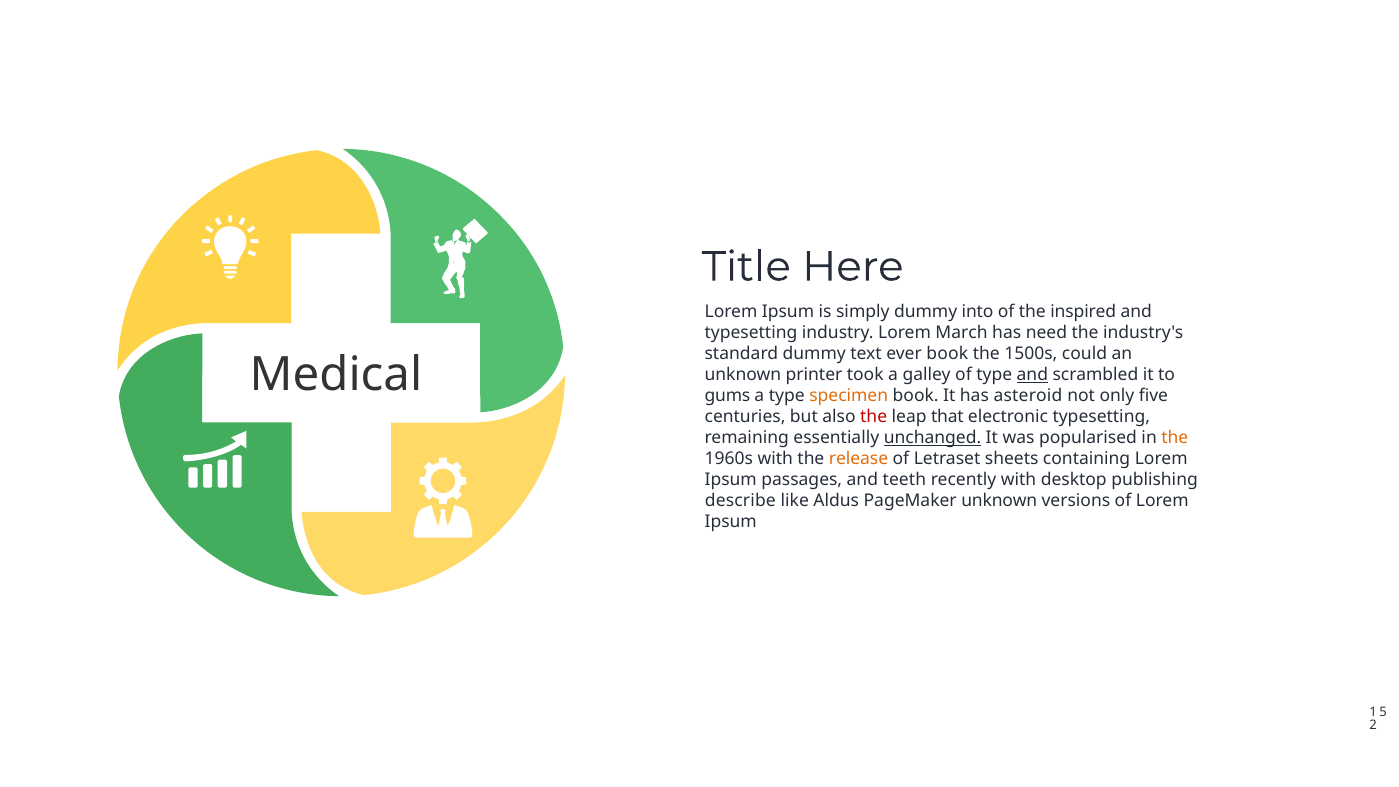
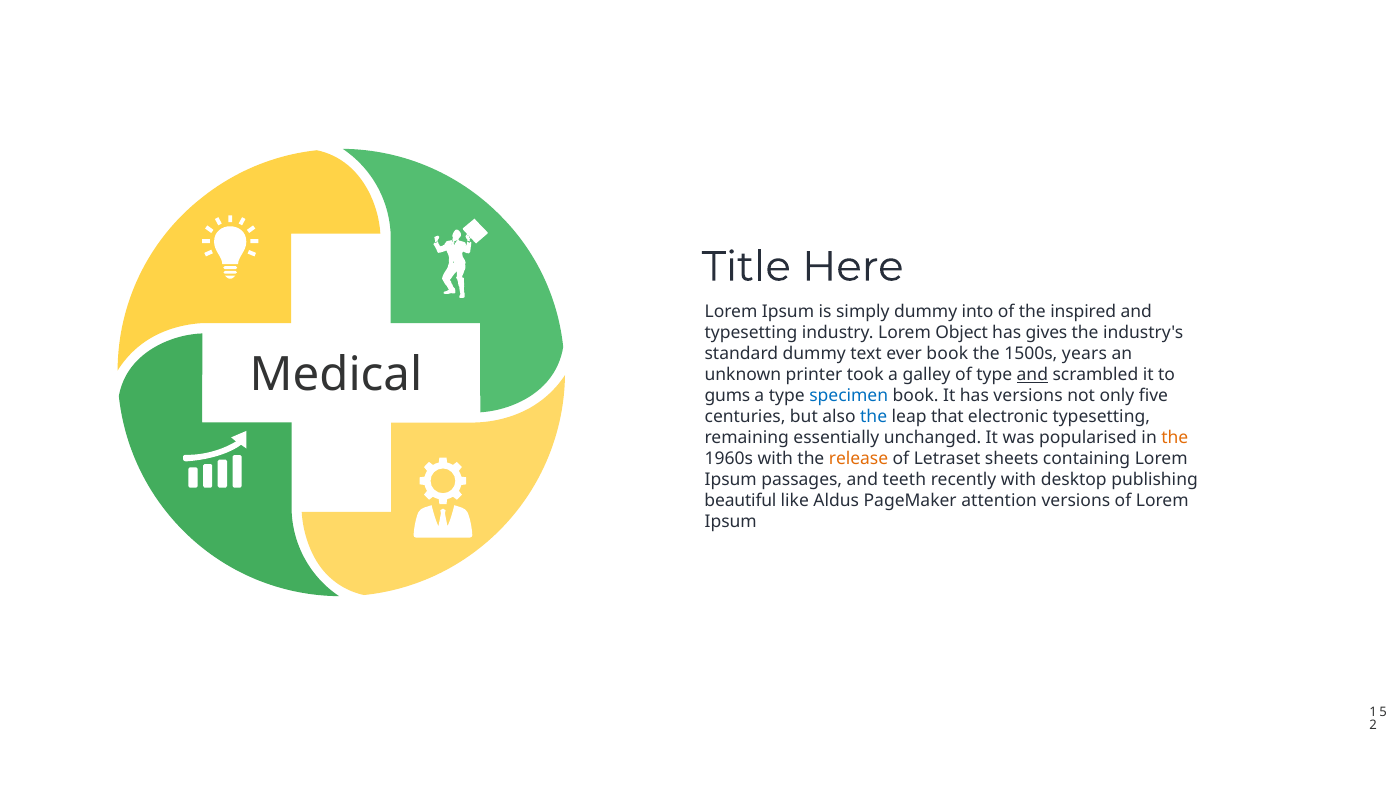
March: March -> Object (962, 333)
need: need -> gives (1046, 333)
could: could -> years (1084, 354)
specimen colour: orange -> blue (849, 396)
has asteroid: asteroid -> versions (1028, 396)
the colour: red -> blue (874, 417)
unchanged underline: present -> none (933, 438)
describe: describe -> beautiful (740, 501)
PageMaker unknown: unknown -> attention (999, 501)
